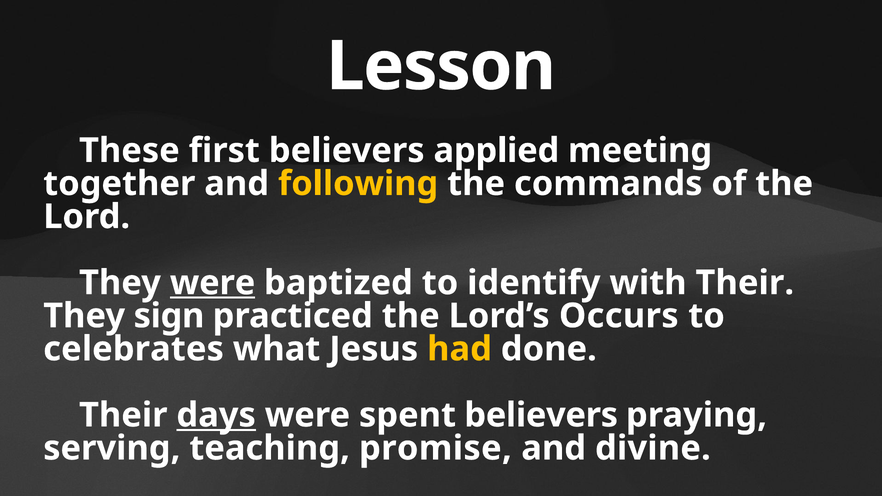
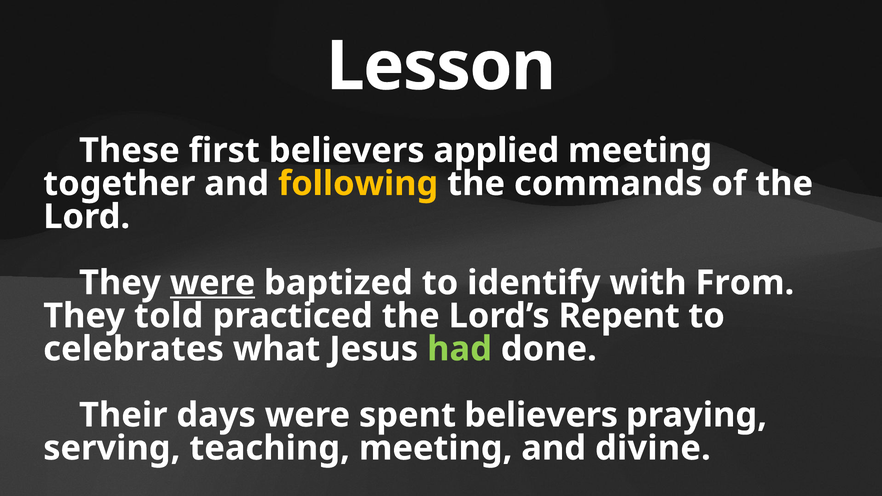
with Their: Their -> From (745, 283)
sign: sign -> told (169, 316)
Occurs: Occurs -> Repent (619, 316)
had colour: yellow -> light green (460, 349)
days underline: present -> none (216, 415)
teaching promise: promise -> meeting (436, 448)
